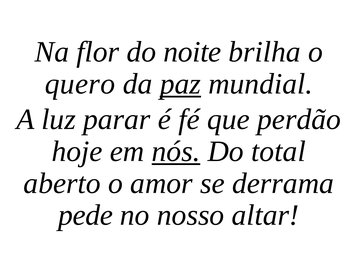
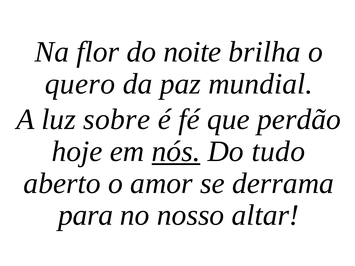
paz underline: present -> none (180, 84)
parar: parar -> sobre (117, 120)
total: total -> tudo (278, 152)
pede: pede -> para (86, 215)
